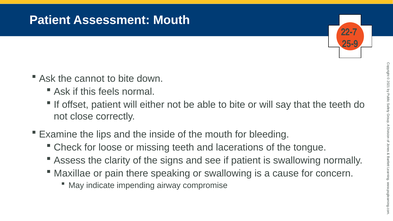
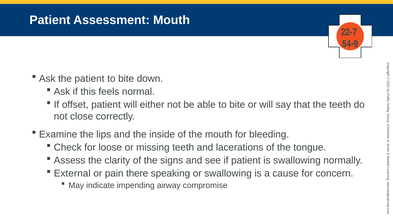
25-9: 25-9 -> 54-9 (350, 44)
the cannot: cannot -> patient (89, 79)
Maxillae: Maxillae -> External (72, 173)
